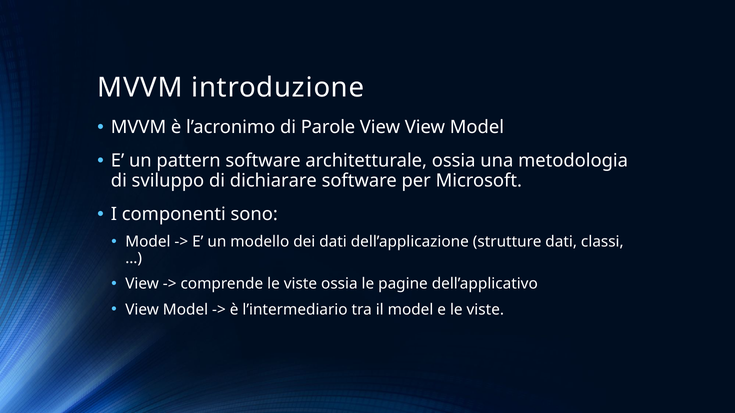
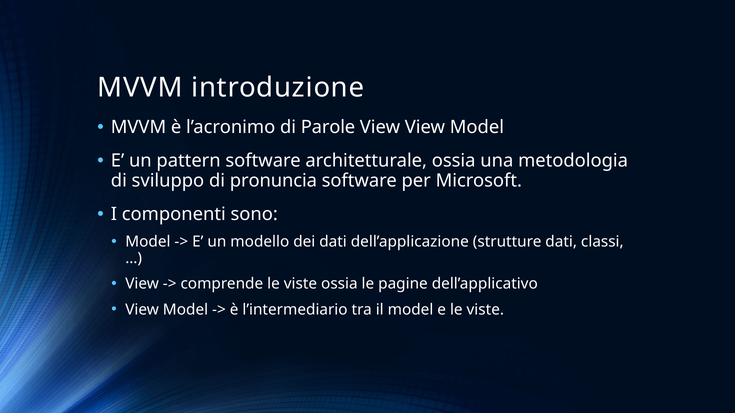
dichiarare: dichiarare -> pronuncia (273, 181)
